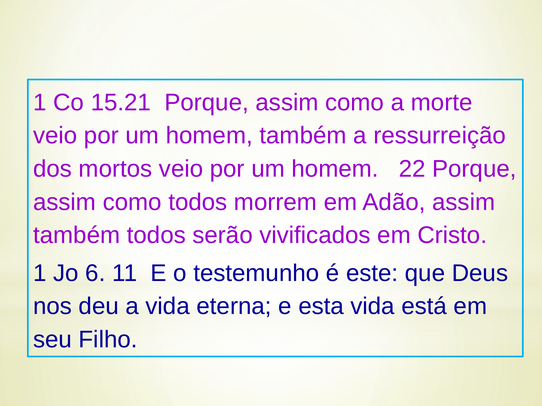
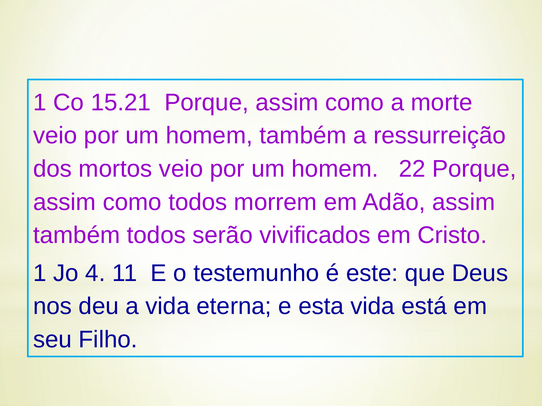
6: 6 -> 4 (95, 273)
